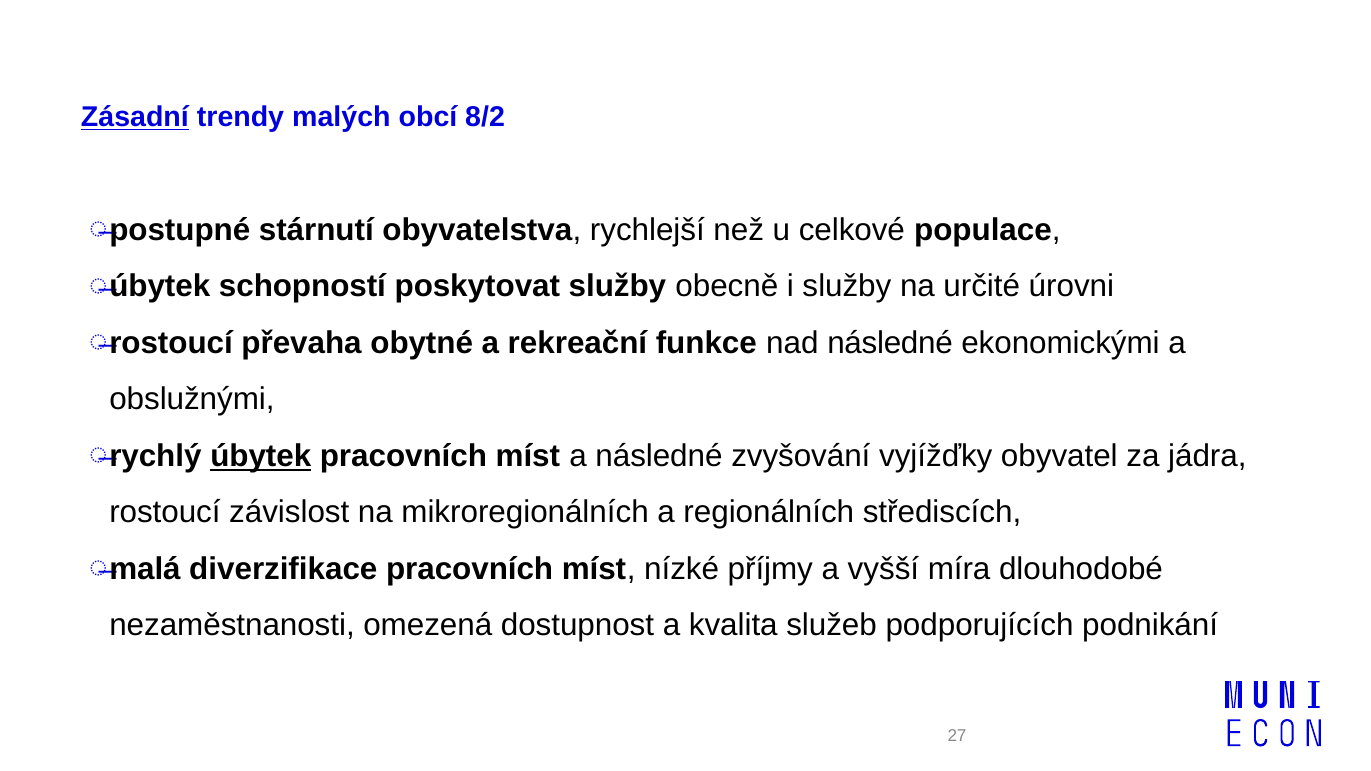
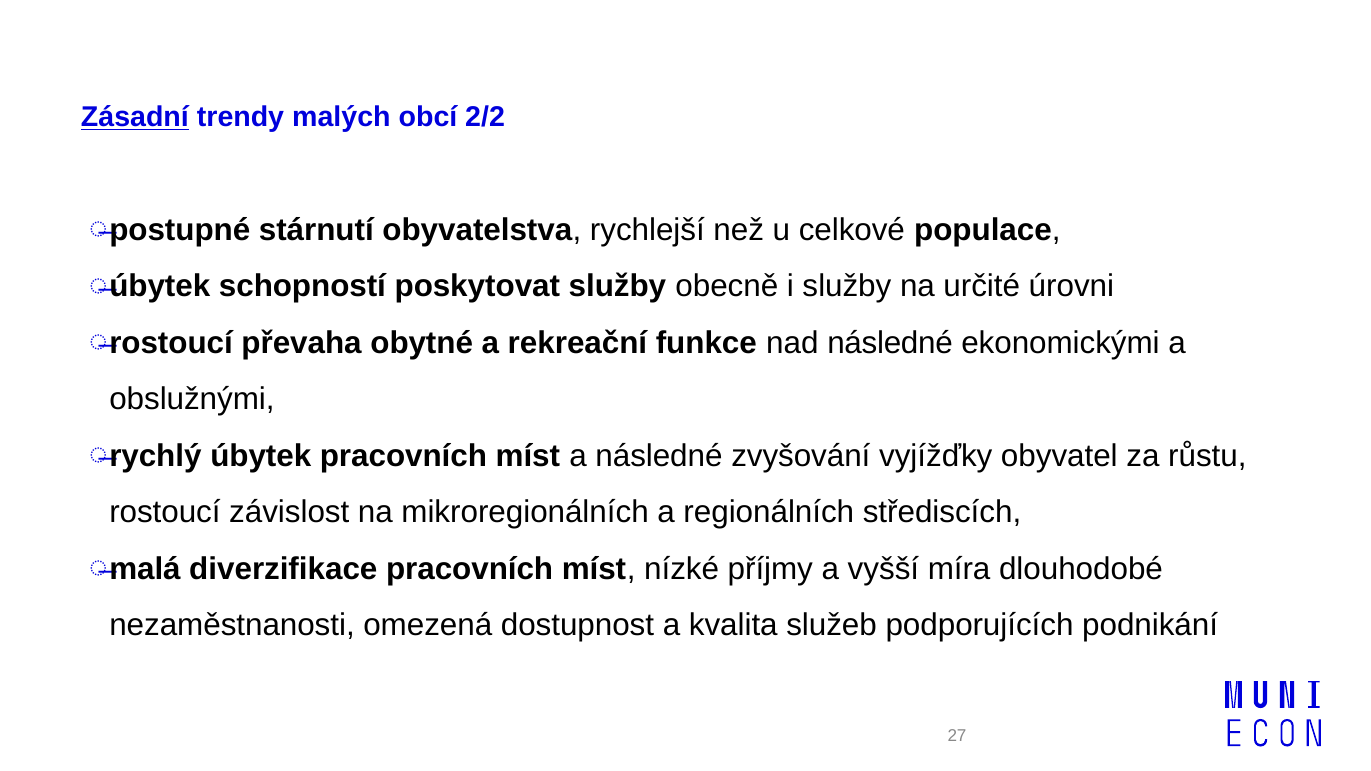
8/2: 8/2 -> 2/2 (485, 117)
úbytek underline: present -> none (261, 456)
jádra: jádra -> růstu (1207, 456)
